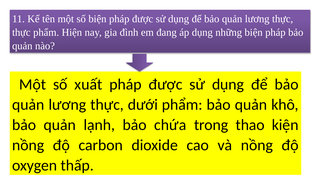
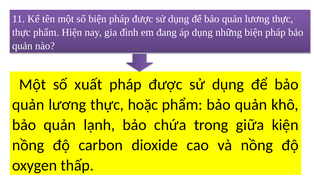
dưới: dưới -> hoặc (143, 105)
thao: thao -> giữa (250, 125)
